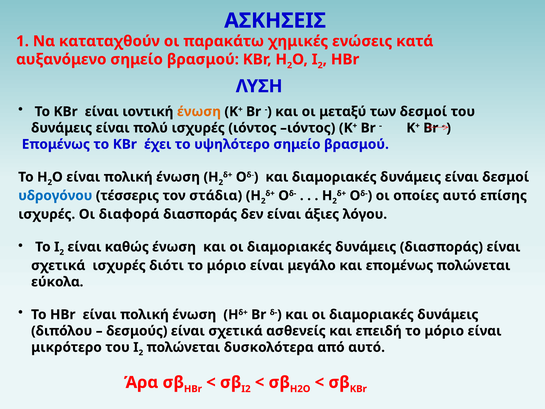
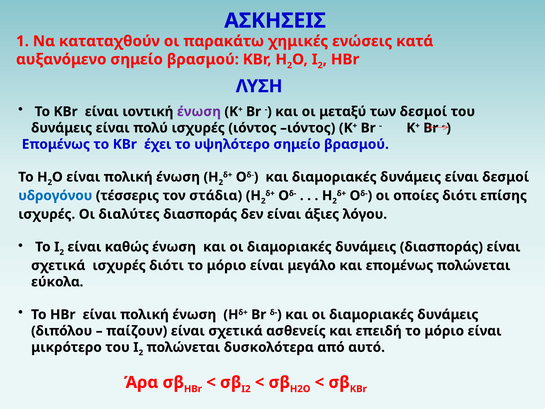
ένωση colour: orange -> purple (199, 112)
οποίες αυτό: αυτό -> διότι (460, 196)
διαφορά: διαφορά -> διαλύτες (129, 214)
δεσμούς: δεσμούς -> παίζουν (137, 331)
